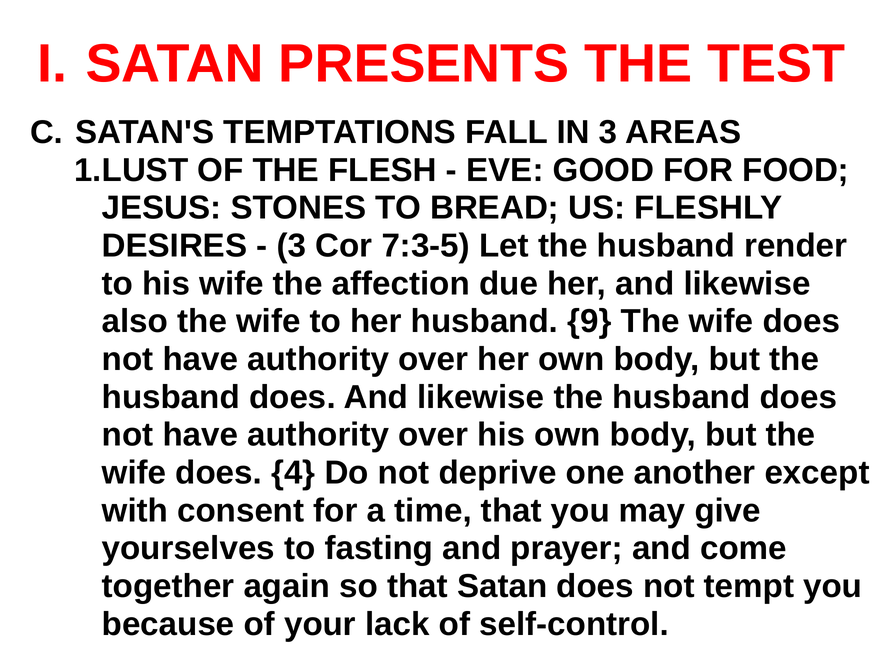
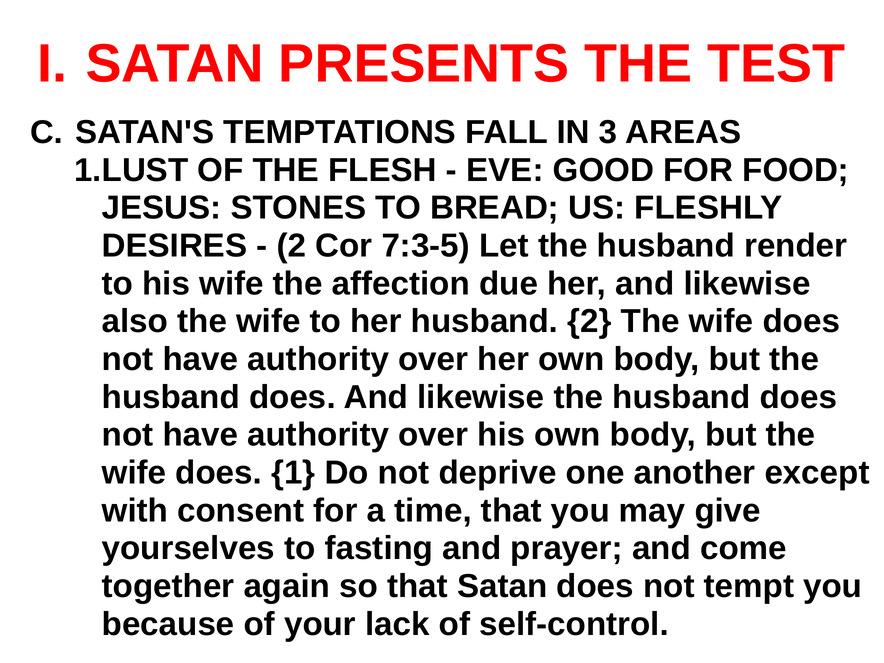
3: 3 -> 2 (291, 246)
husband 9: 9 -> 2 (590, 321)
4: 4 -> 1 (293, 473)
